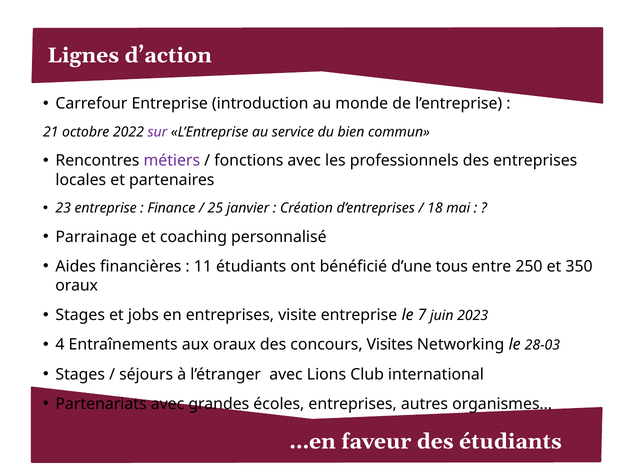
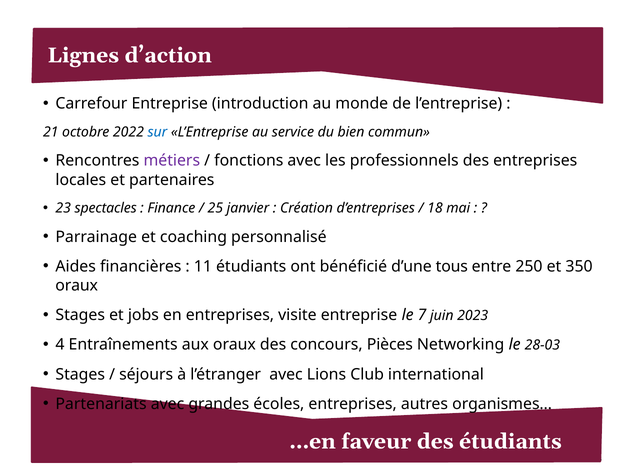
sur colour: purple -> blue (157, 132)
23 entreprise: entreprise -> spectacles (106, 208)
Visites: Visites -> Pièces (390, 344)
